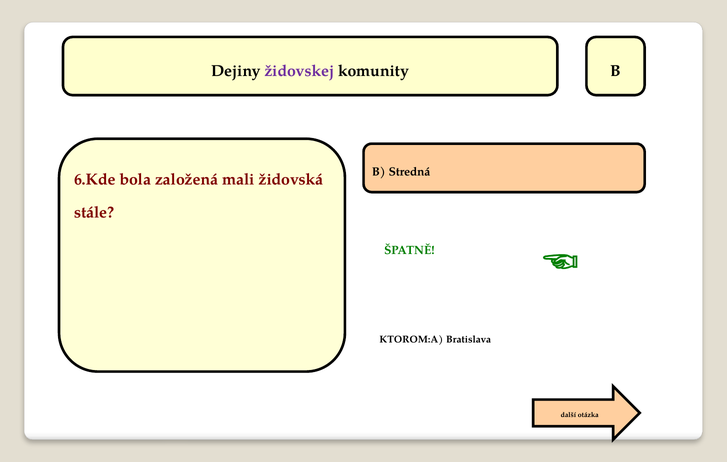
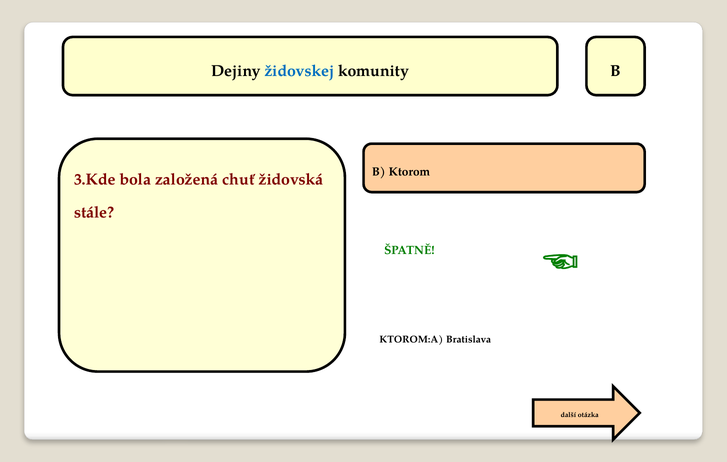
židovskej colour: purple -> blue (300, 71)
Stredná: Stredná -> Ktorom (409, 172)
6.Kde: 6.Kde -> 3.Kde (95, 180)
mali: mali -> chuť (238, 180)
